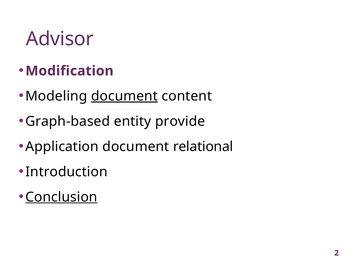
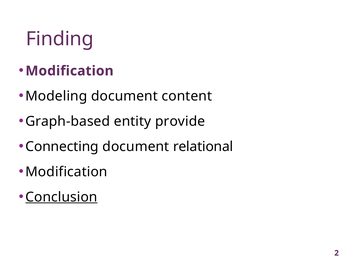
Advisor: Advisor -> Finding (60, 39)
document underline: present -> none (124, 96)
Application: Application -> Connecting (62, 147)
Introduction: Introduction -> Modification (66, 172)
